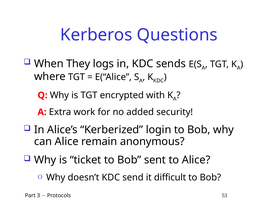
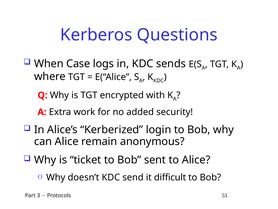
They: They -> Case (78, 64)
